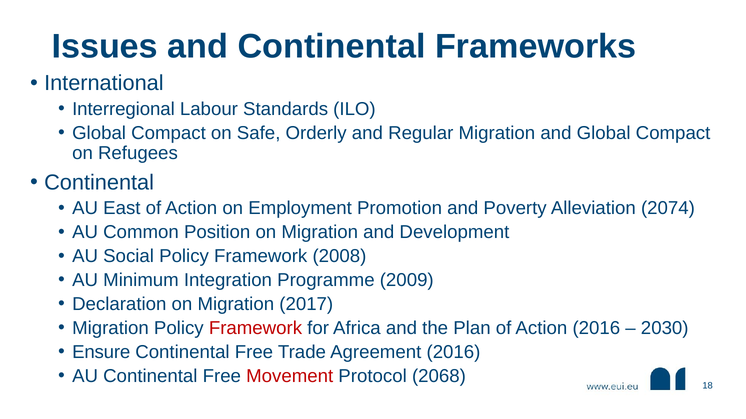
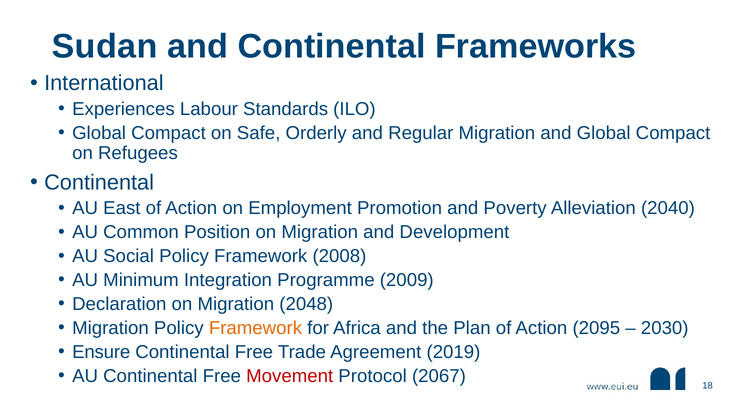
Issues: Issues -> Sudan (105, 47)
Interregional: Interregional -> Experiences (123, 109)
2074: 2074 -> 2040 (668, 208)
2017: 2017 -> 2048 (306, 305)
Framework colour: red -> orange (255, 329)
Action 2016: 2016 -> 2095 (596, 329)
Agreement 2016: 2016 -> 2019 (453, 353)
2068: 2068 -> 2067 (439, 377)
